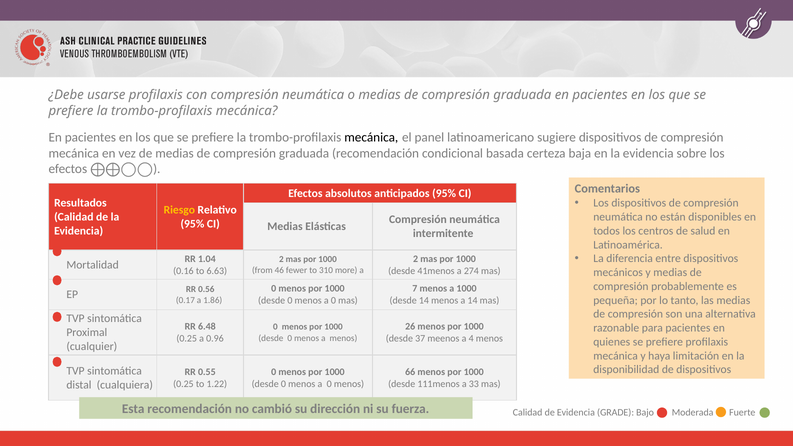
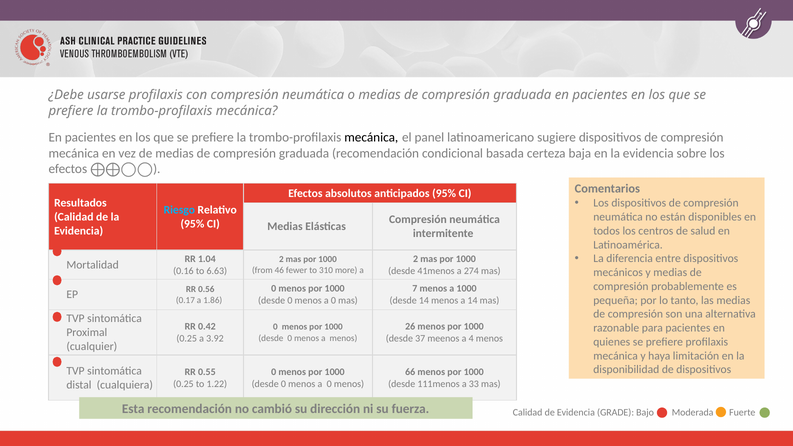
Riesgo colour: yellow -> light blue (179, 210)
6.48: 6.48 -> 0.42 (207, 327)
0.96: 0.96 -> 3.92 (215, 339)
